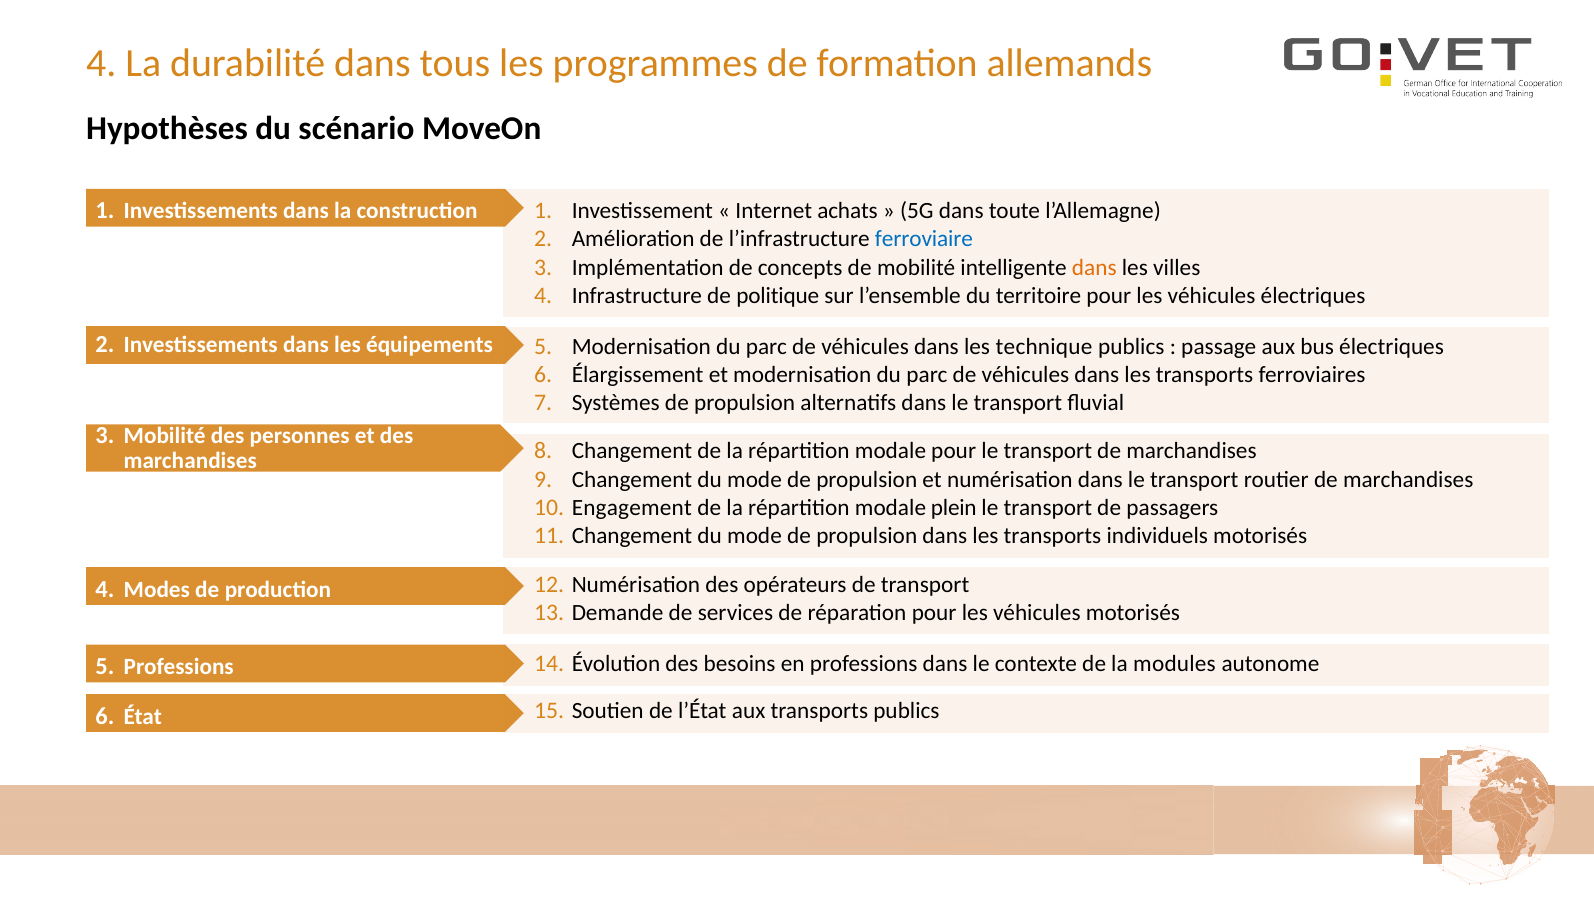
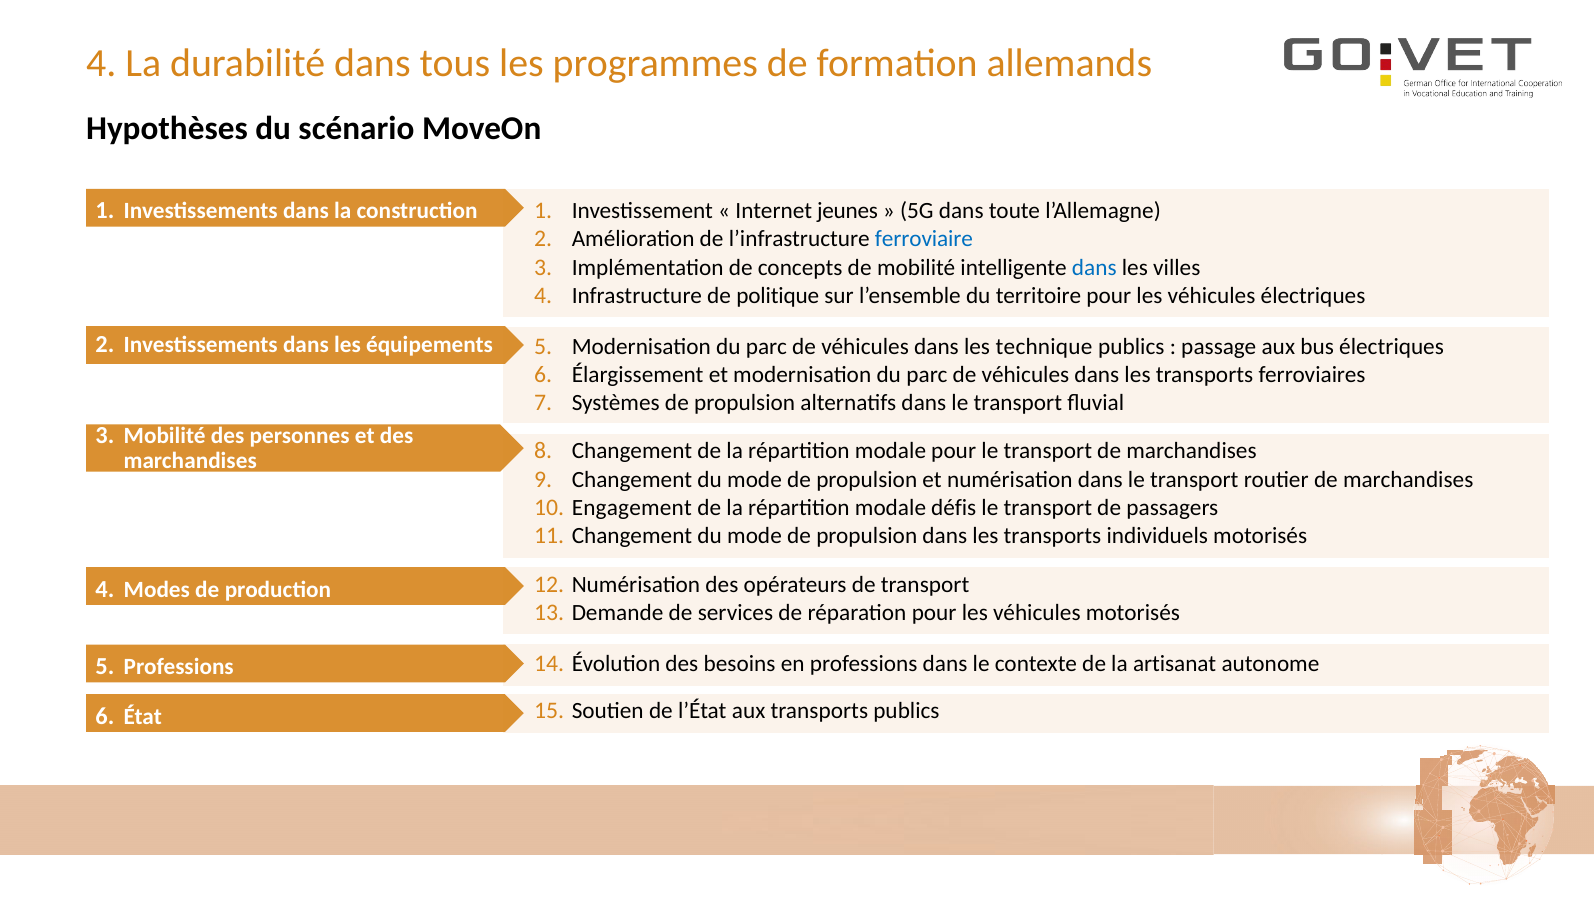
achats: achats -> jeunes (848, 211)
dans colour: orange -> blue (1094, 267)
plein: plein -> défis (954, 507)
modules: modules -> artisanat (1175, 664)
